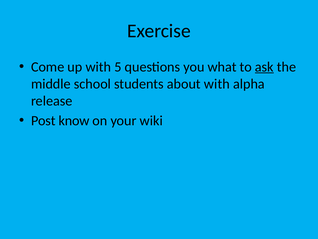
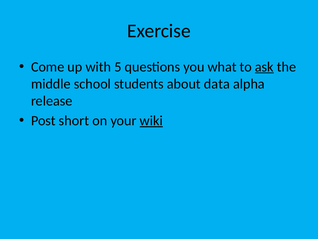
about with: with -> data (217, 84)
know: know -> short (74, 120)
wiki underline: none -> present (151, 120)
